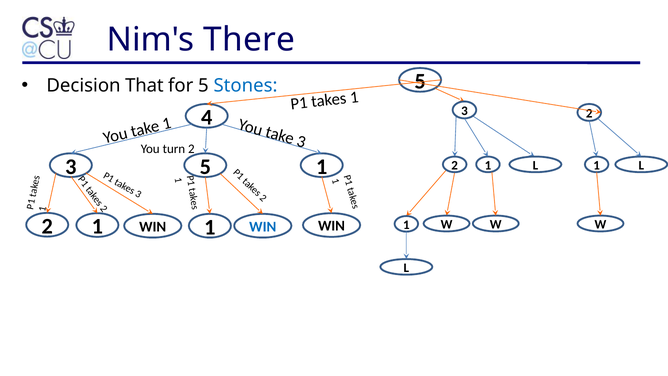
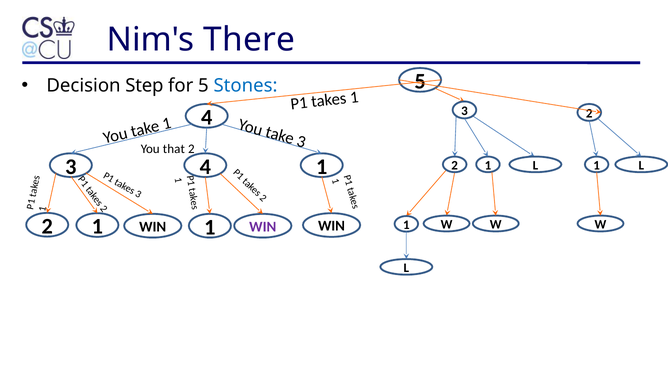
That: That -> Step (144, 85)
turn: turn -> that (174, 149)
3 5: 5 -> 4 (205, 167)
WIN colour: blue -> purple (263, 227)
